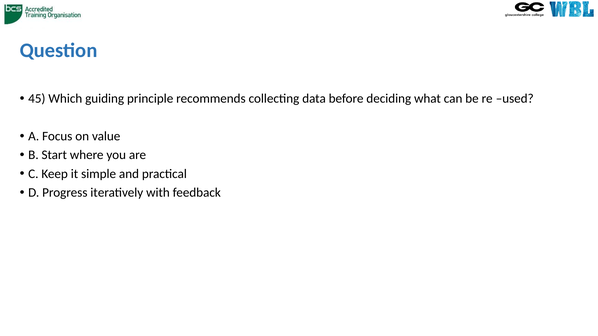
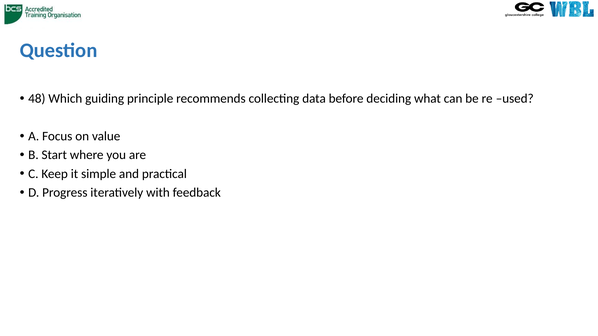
45: 45 -> 48 (37, 99)
